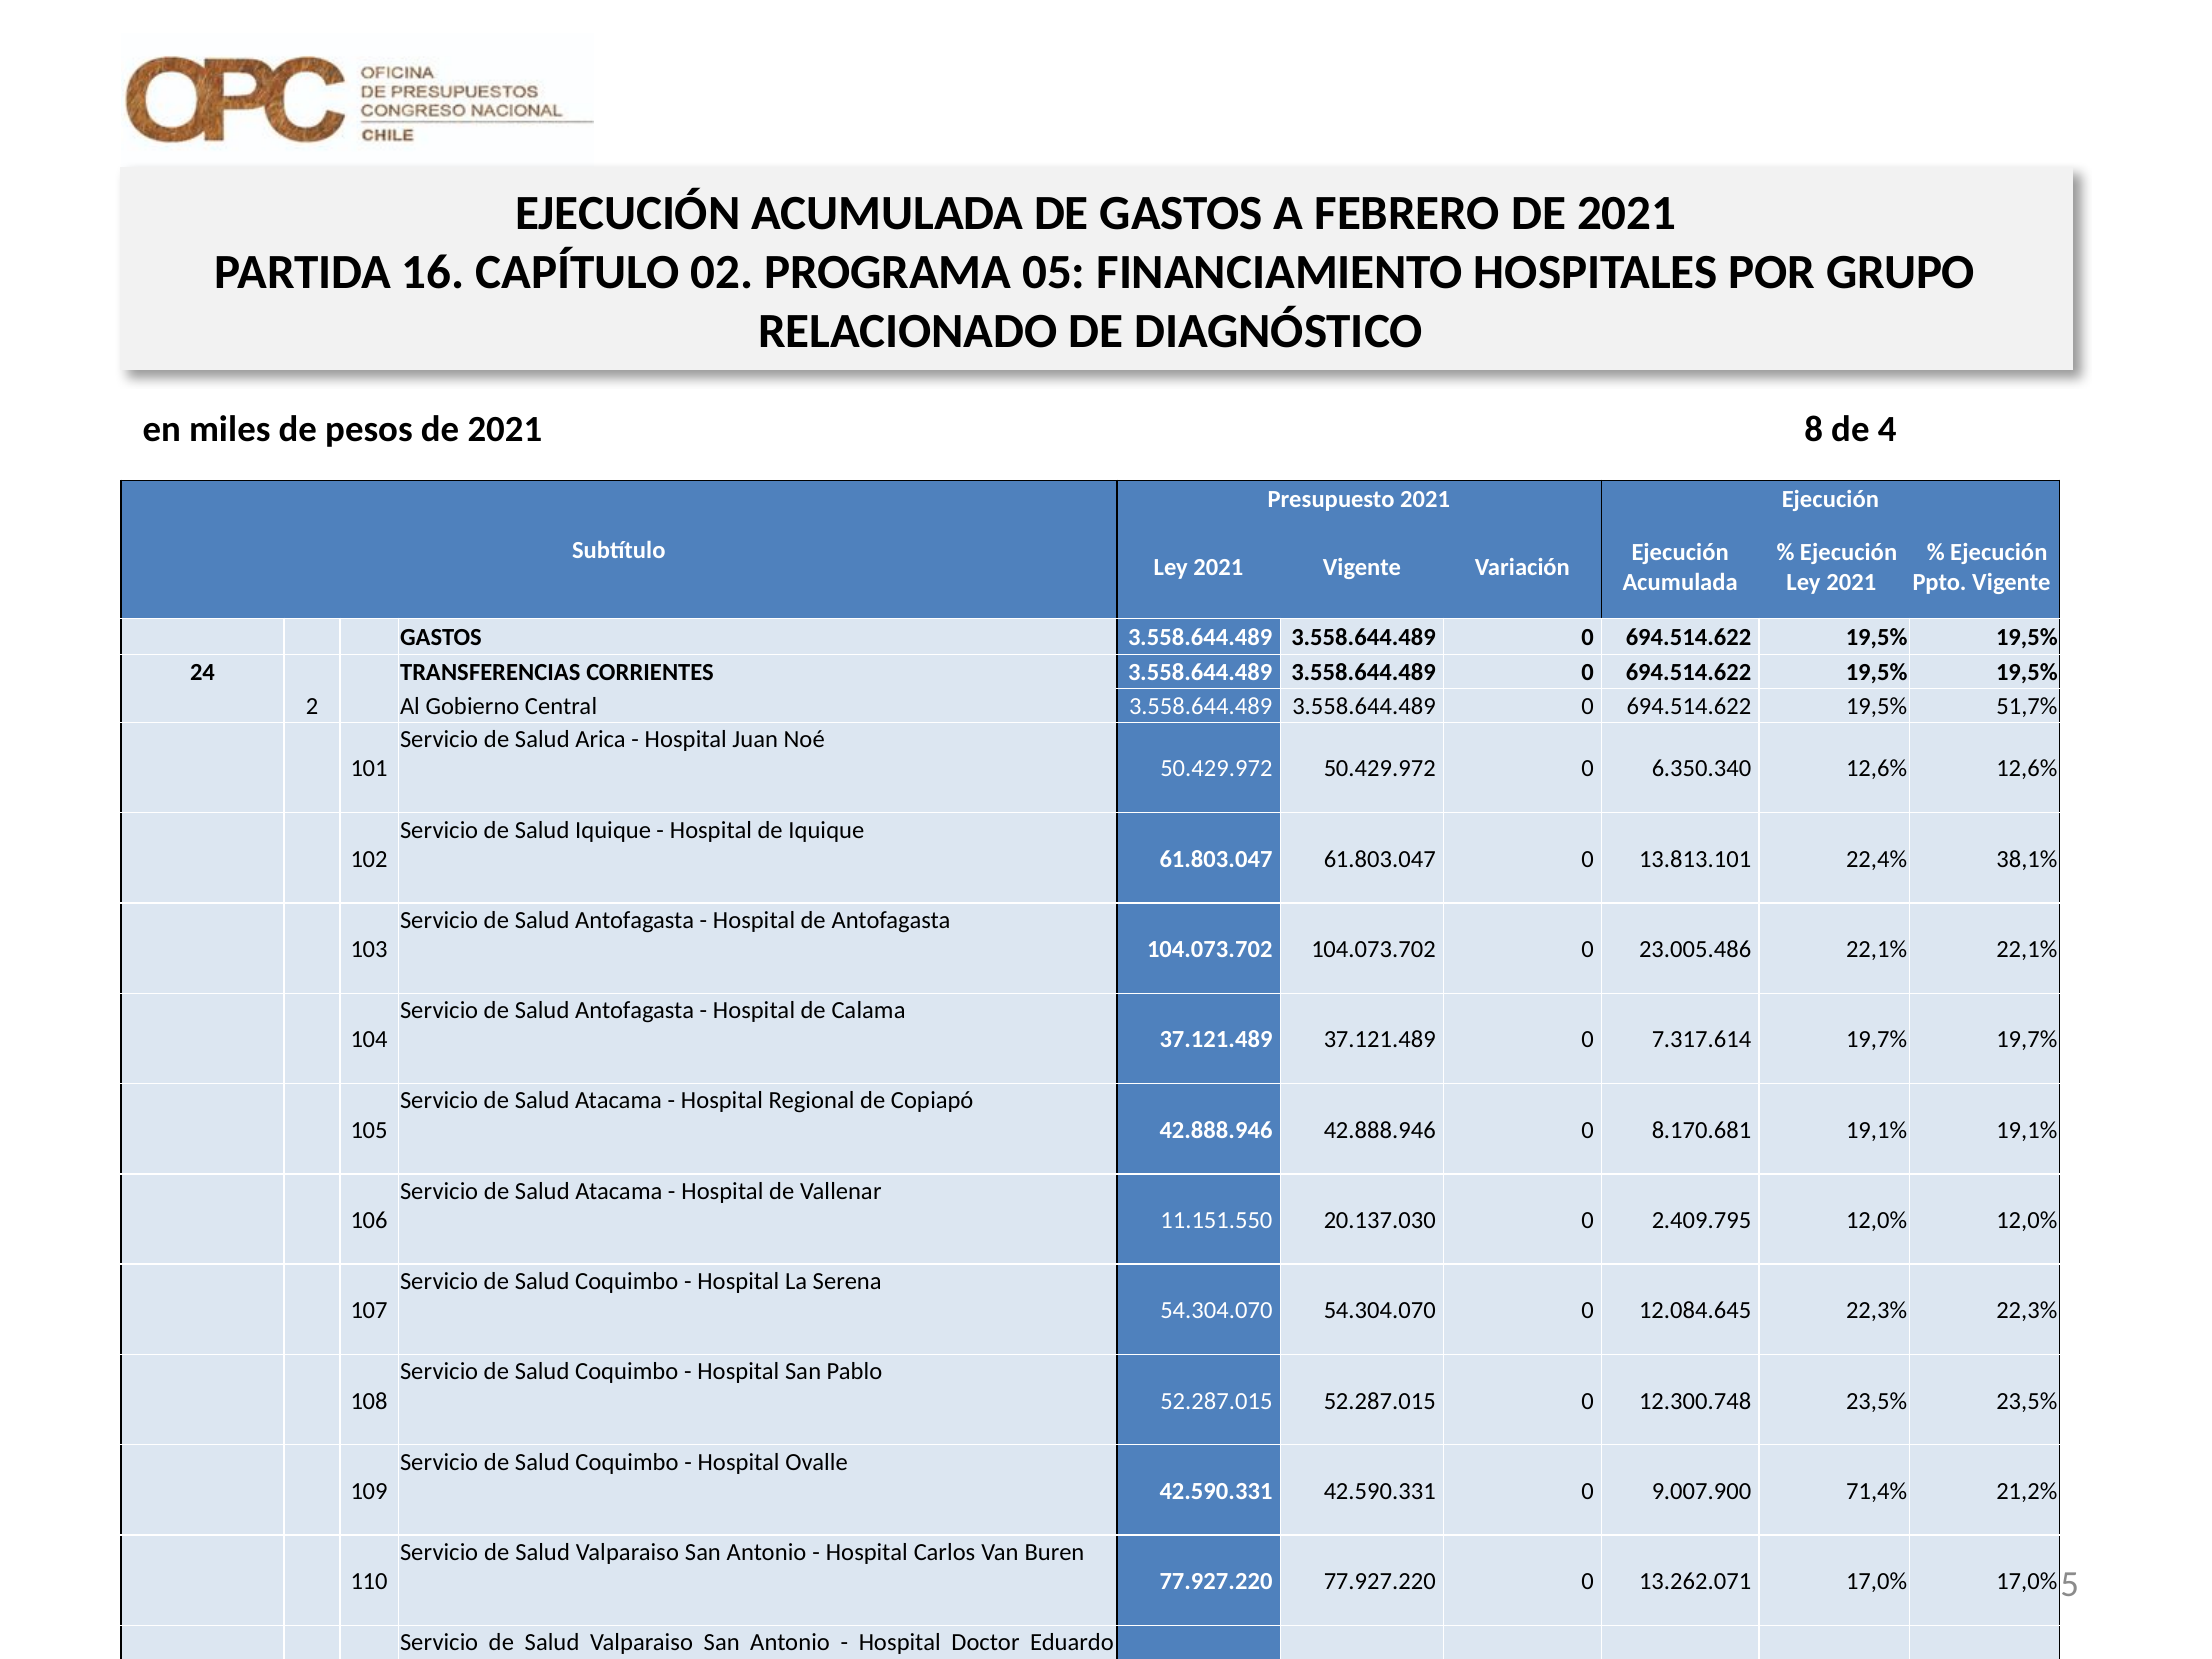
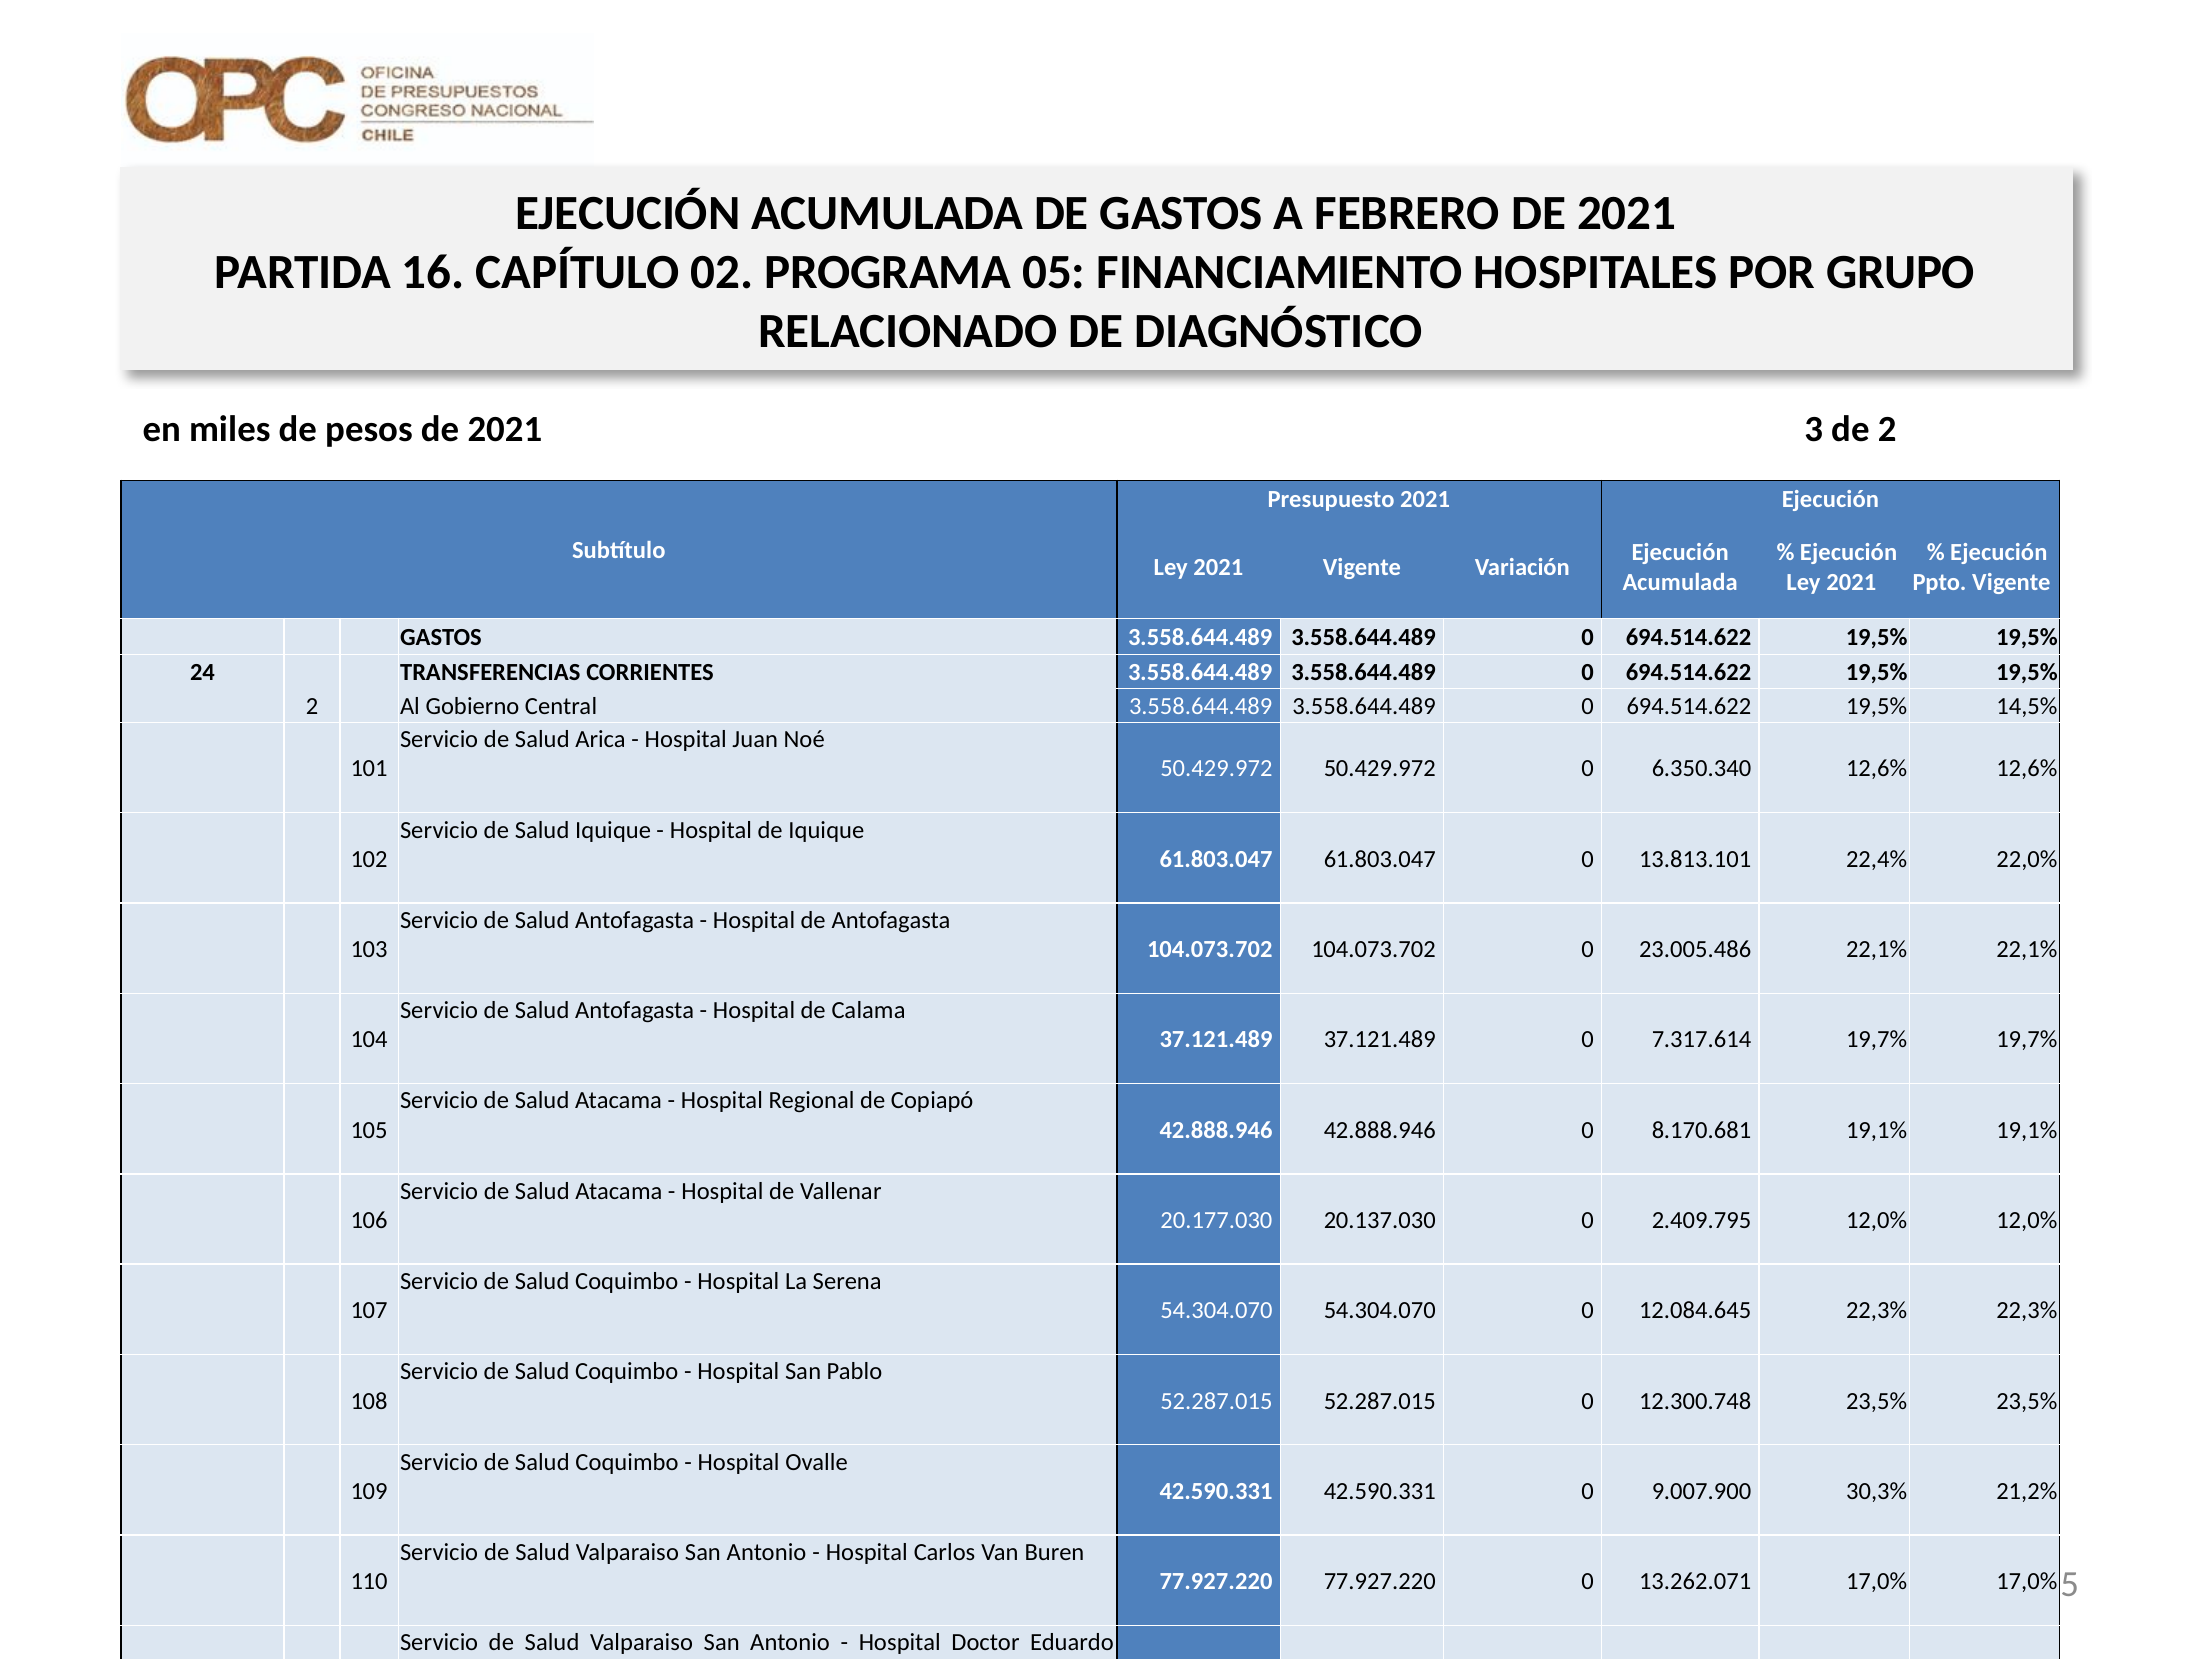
8: 8 -> 3 (1814, 430)
de 4: 4 -> 2 (1887, 430)
51,7%: 51,7% -> 14,5% (2027, 707)
38,1%: 38,1% -> 22,0% (2027, 859)
11.151.550: 11.151.550 -> 20.177.030 (1216, 1220)
71,4%: 71,4% -> 30,3% (1877, 1491)
